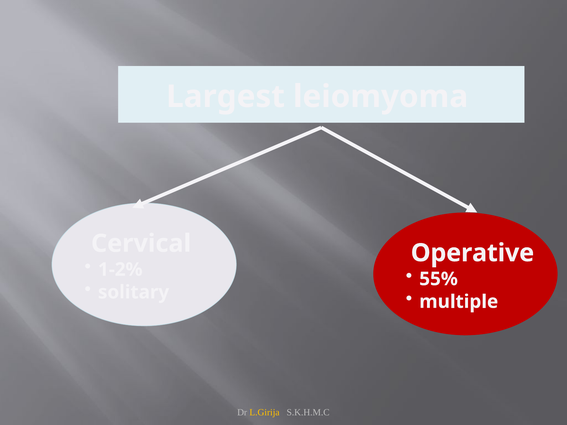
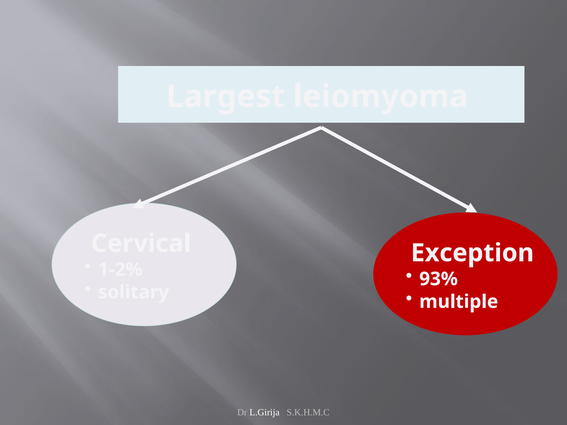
Operative: Operative -> Exception (472, 253)
55%: 55% -> 93% (439, 279)
L.Girija colour: yellow -> white (265, 413)
